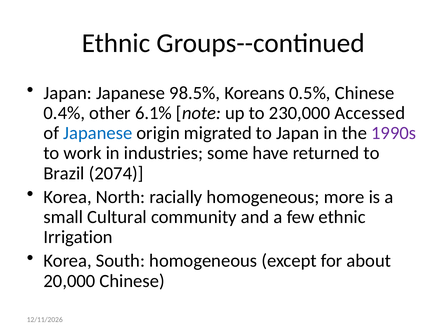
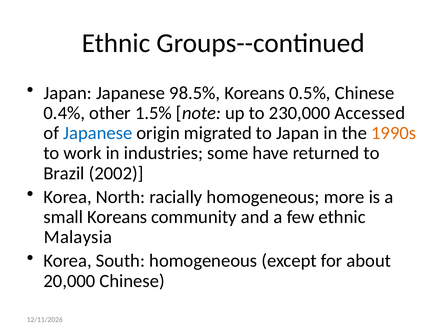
6.1%: 6.1% -> 1.5% (153, 113)
1990s colour: purple -> orange (394, 133)
2074: 2074 -> 2002 (116, 173)
small Cultural: Cultural -> Koreans (117, 217)
Irrigation: Irrigation -> Malaysia (78, 237)
